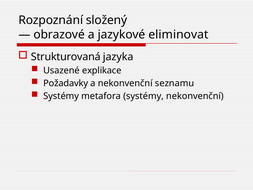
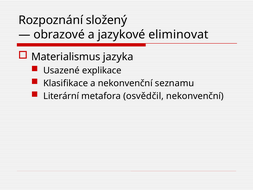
Strukturovaná: Strukturovaná -> Materialismus (66, 57)
Požadavky: Požadavky -> Klasifikace (66, 83)
Systémy: Systémy -> Literární (61, 96)
metafora systémy: systémy -> osvědčil (143, 96)
